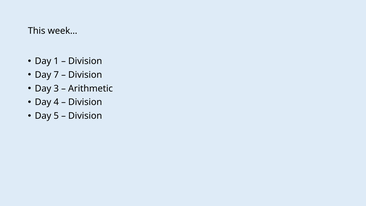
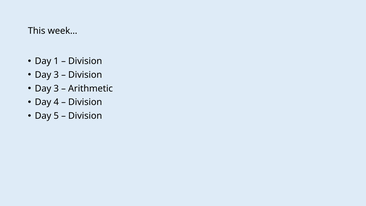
7: 7 -> 3 (56, 75)
